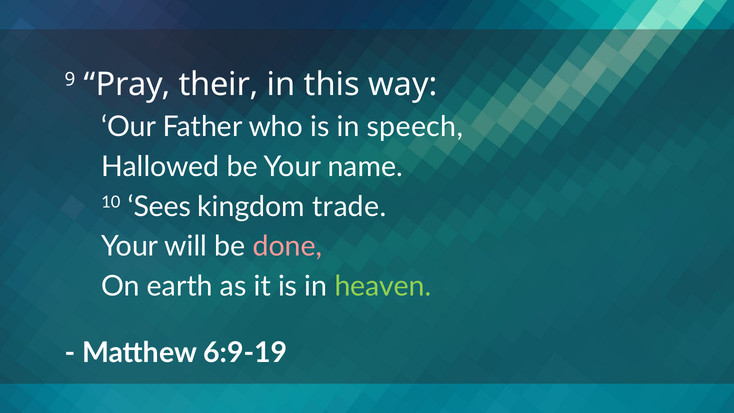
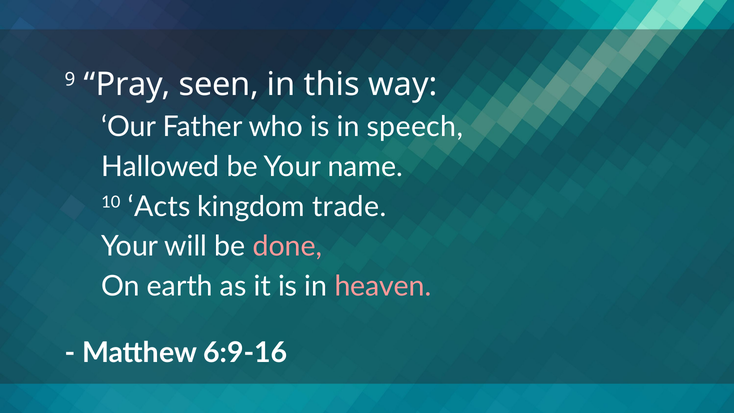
their: their -> seen (219, 85)
Sees: Sees -> Acts (159, 207)
heaven colour: light green -> pink (383, 286)
6:9-19: 6:9-19 -> 6:9-16 (245, 353)
